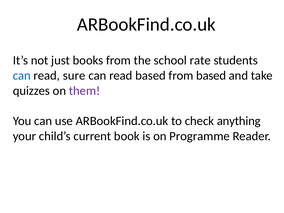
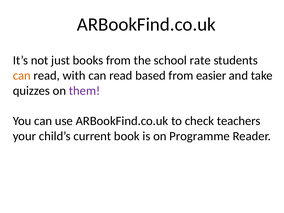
can colour: blue -> orange (22, 76)
sure: sure -> with (74, 76)
from based: based -> easier (211, 76)
anything: anything -> teachers (239, 121)
